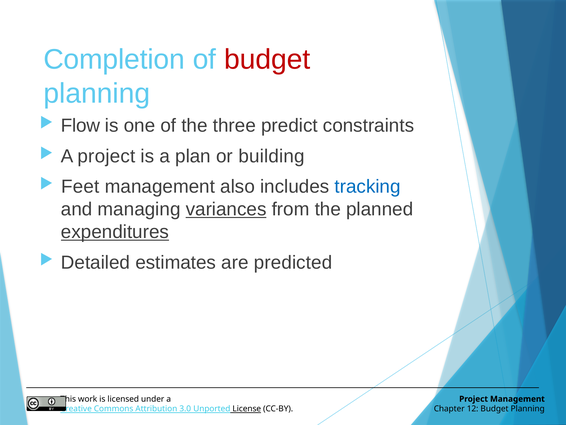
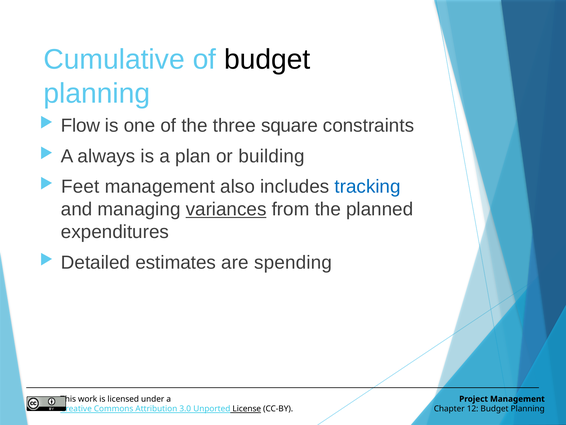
Completion: Completion -> Cumulative (114, 60)
budget colour: red -> black (267, 60)
predict: predict -> square (289, 125)
A project: project -> always (107, 156)
expenditures underline: present -> none (115, 232)
predicted: predicted -> spending (293, 262)
